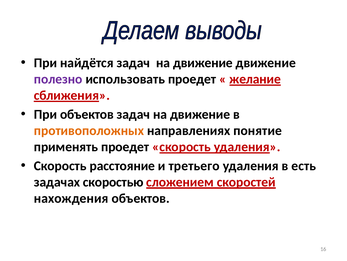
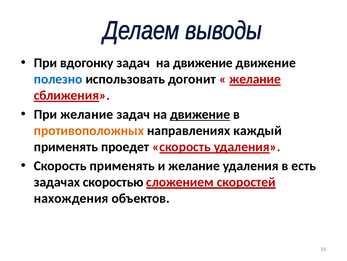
найдётся: найдётся -> вдогонку (87, 63)
полезно colour: purple -> blue (58, 79)
использовать проедет: проедет -> догонит (192, 79)
При объектов: объектов -> желание (87, 114)
движение underline: none -> present (200, 114)
понятие: понятие -> каждый (258, 130)
Скорость расстояние: расстояние -> применять (122, 165)
и третьего: третьего -> желание (194, 165)
